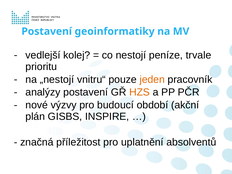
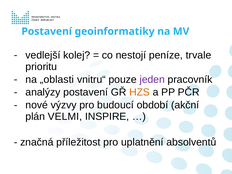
„nestojí: „nestojí -> „oblasti (57, 79)
jeden colour: orange -> purple (152, 79)
GISBS: GISBS -> VELMI (65, 117)
